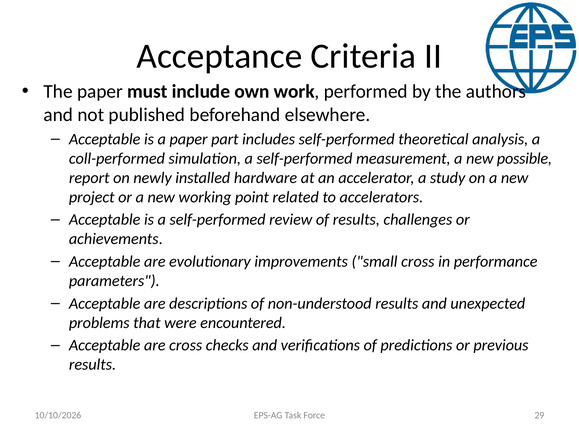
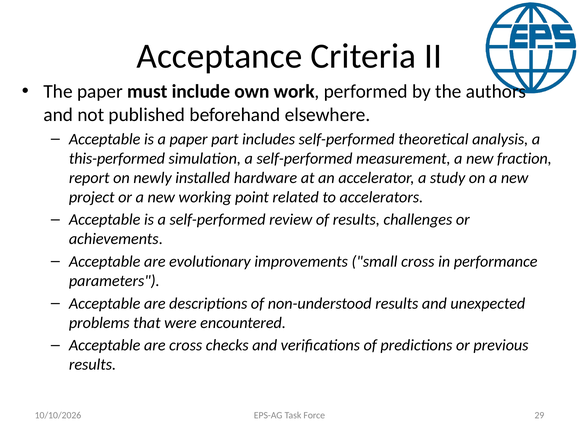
coll-performed: coll-performed -> this-performed (117, 158)
possible: possible -> fraction (524, 158)
